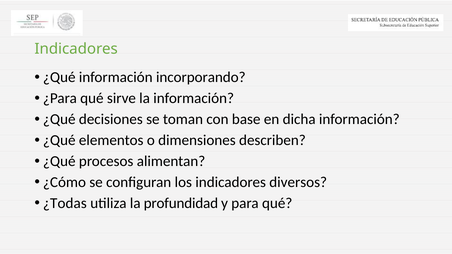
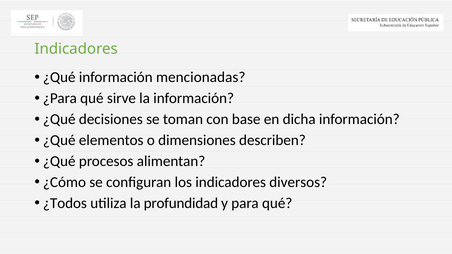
incorporando: incorporando -> mencionadas (201, 77)
¿Todas: ¿Todas -> ¿Todos (65, 203)
